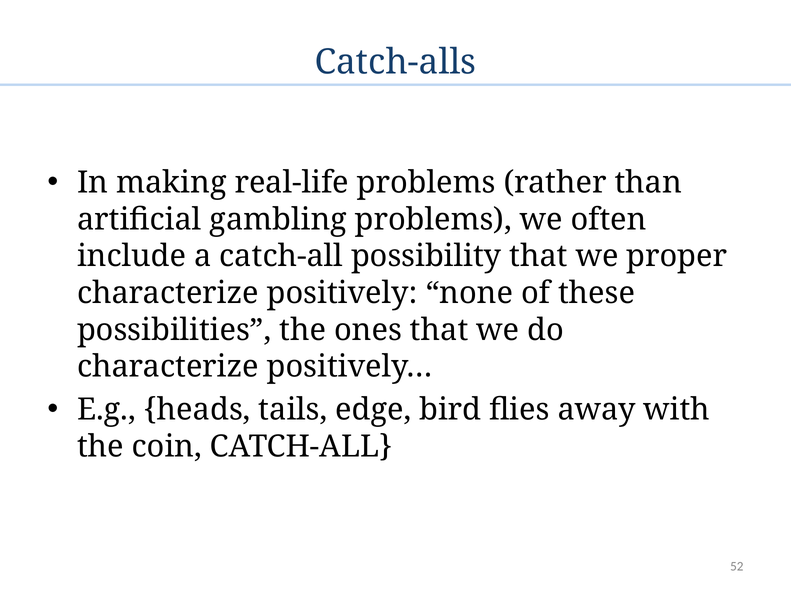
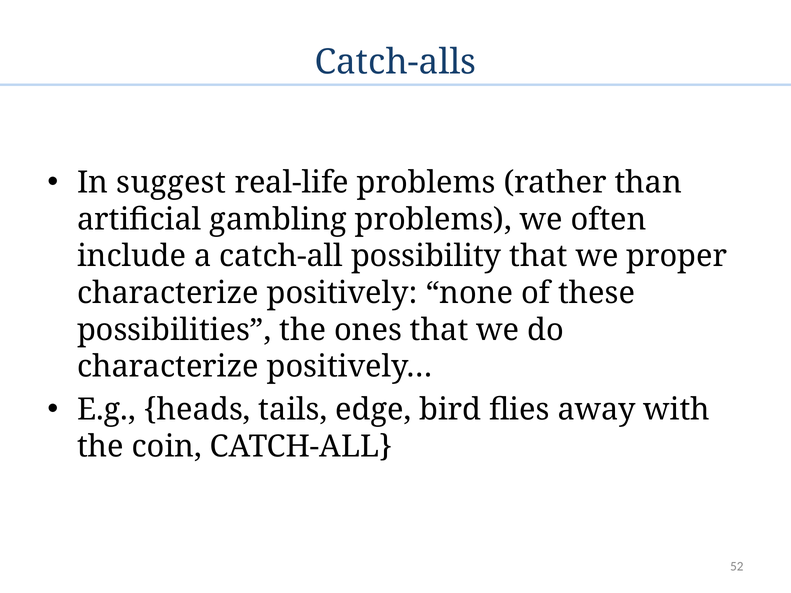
making: making -> suggest (171, 183)
